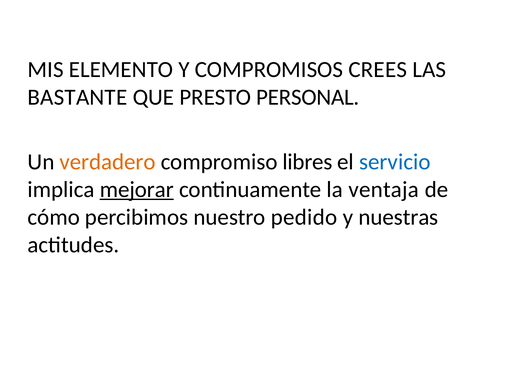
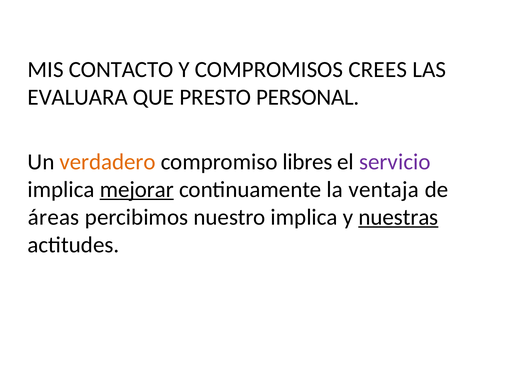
ELEMENTO: ELEMENTO -> CONTACTO (121, 69)
BASTANTE: BASTANTE -> EVALUARA (78, 97)
servicio colour: blue -> purple (395, 162)
cómo: cómo -> áreas (54, 217)
nuestro pedido: pedido -> implica (304, 217)
nuestras underline: none -> present (398, 217)
